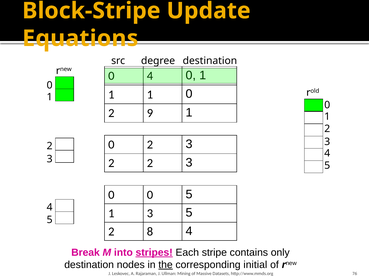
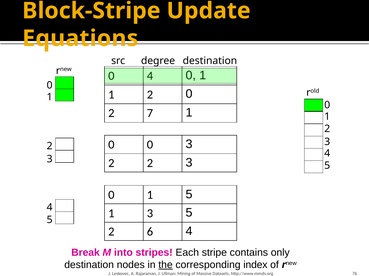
1: 1 -> 2 (150, 95)
9: 9 -> 7 (150, 113)
2: 2 -> 0 (150, 145)
0: 0 -> 1 (150, 195)
8: 8 -> 6 (150, 232)
stripes underline: present -> none (154, 253)
initial: initial -> index (255, 265)
